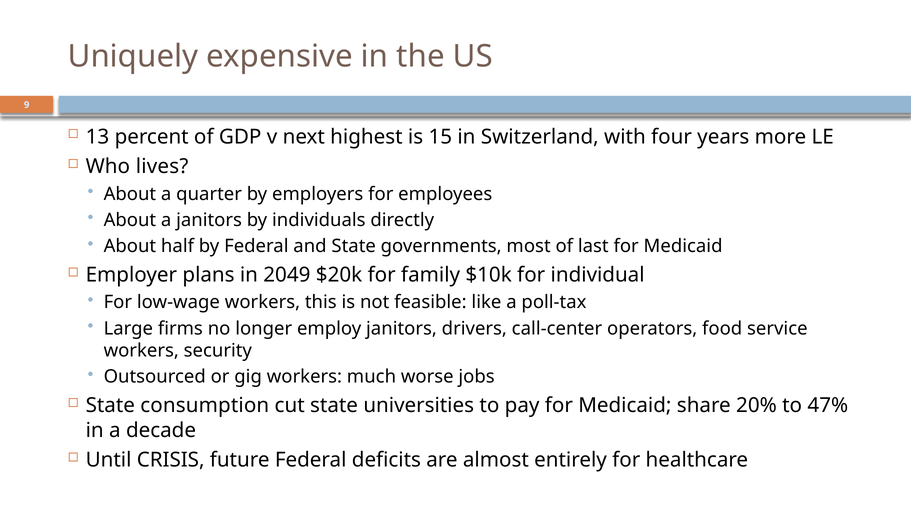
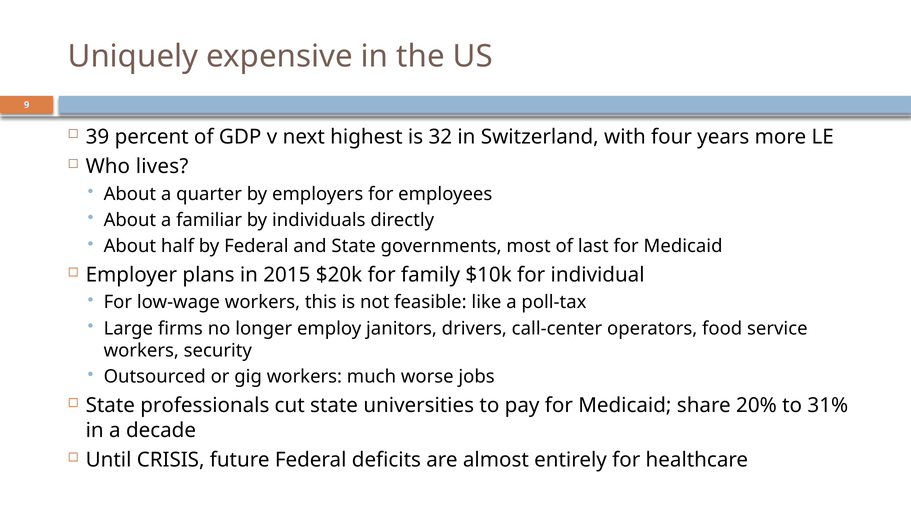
13: 13 -> 39 (97, 137)
15: 15 -> 32 (440, 137)
a janitors: janitors -> familiar (209, 220)
2049: 2049 -> 2015 (287, 275)
consumption: consumption -> professionals (205, 405)
47%: 47% -> 31% (828, 405)
